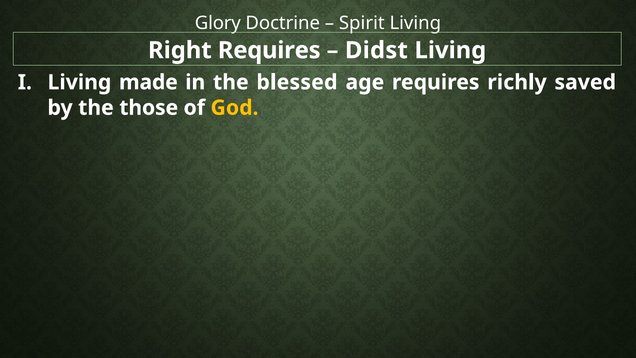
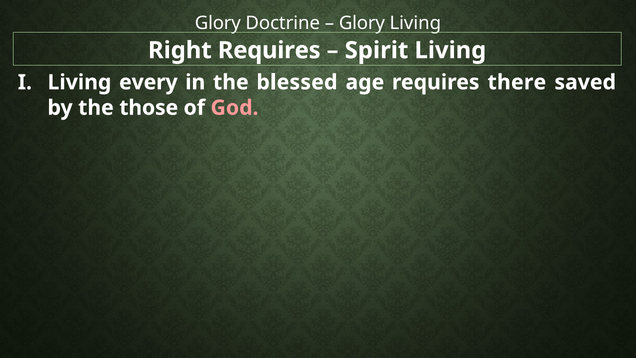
Spirit: Spirit -> Glory (362, 23)
Didst: Didst -> Spirit (377, 50)
made: made -> every (148, 82)
richly: richly -> there (517, 82)
God colour: yellow -> pink (235, 108)
